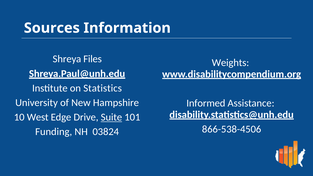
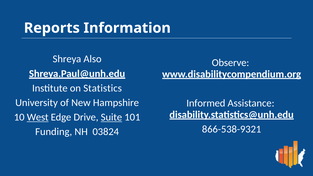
Sources: Sources -> Reports (52, 28)
Files: Files -> Also (93, 59)
Weights: Weights -> Observe (230, 63)
West underline: none -> present (38, 117)
866-538-4506: 866-538-4506 -> 866-538-9321 (232, 129)
